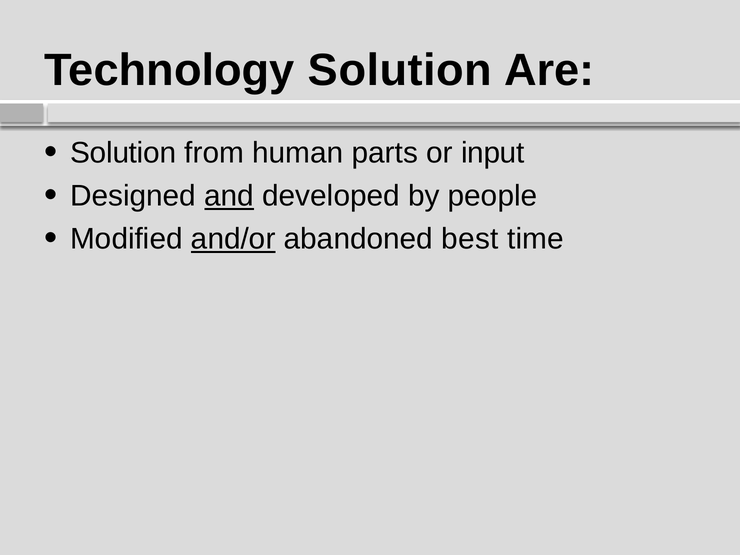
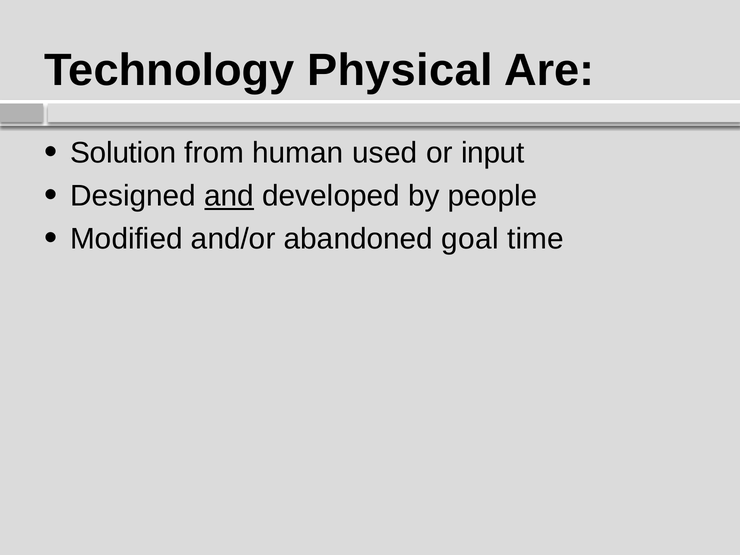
Technology Solution: Solution -> Physical (400, 70)
parts: parts -> used (385, 153)
and/or underline: present -> none (233, 239)
best: best -> goal (470, 239)
